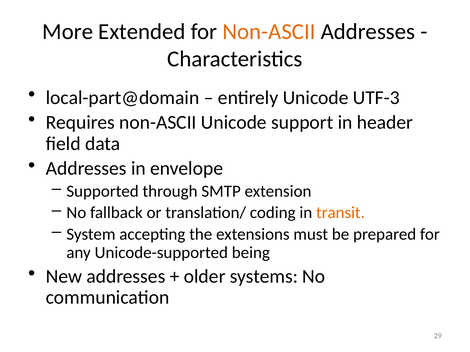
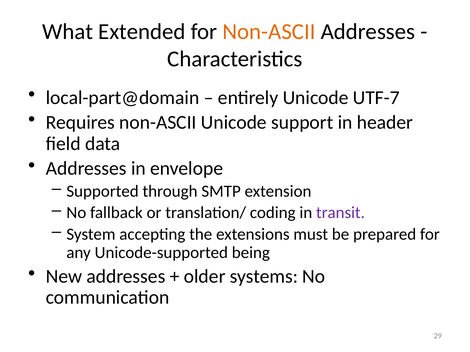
More: More -> What (68, 32)
UTF-3: UTF-3 -> UTF-7 (376, 98)
transit colour: orange -> purple (340, 213)
